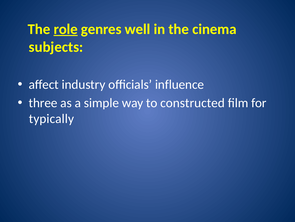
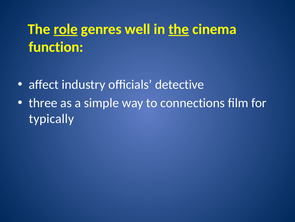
the underline: none -> present (179, 29)
subjects: subjects -> function (56, 47)
influence: influence -> detective (180, 84)
constructed: constructed -> connections (193, 103)
